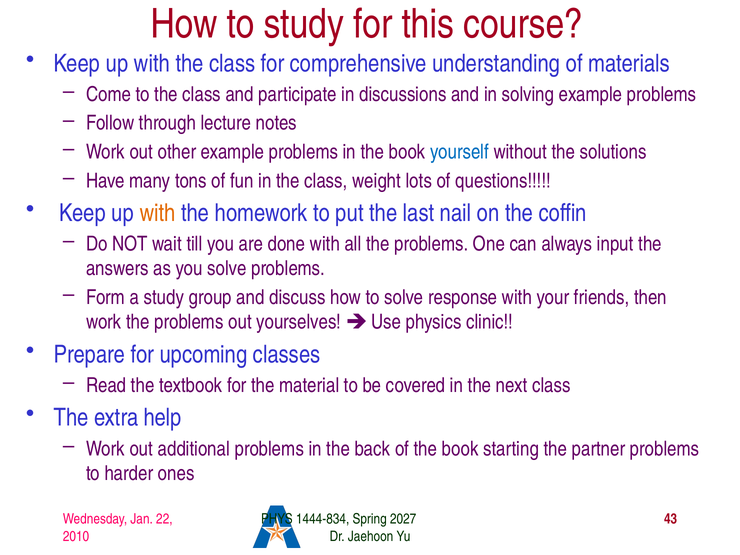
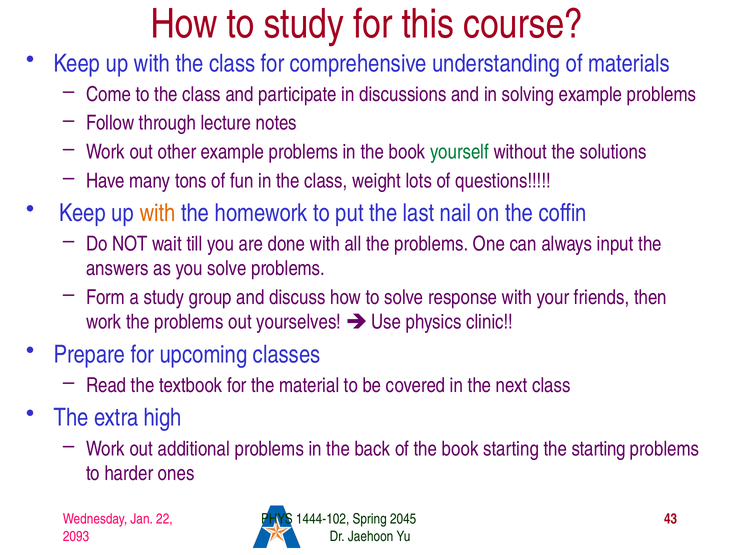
yourself colour: blue -> green (459, 152)
help: help -> high (163, 418)
the partner: partner -> starting (599, 449)
1444-834: 1444-834 -> 1444-102 (323, 519)
2027: 2027 -> 2045 (403, 519)
2010: 2010 -> 2093 (76, 536)
